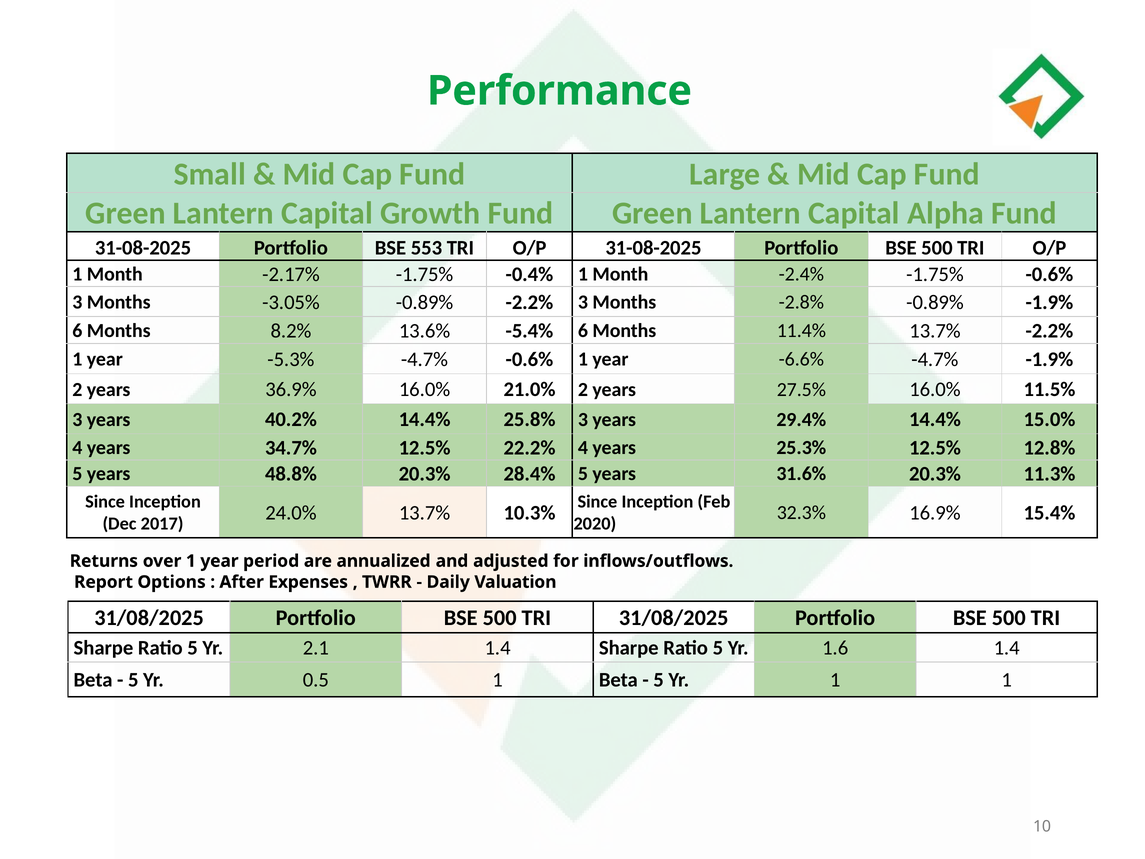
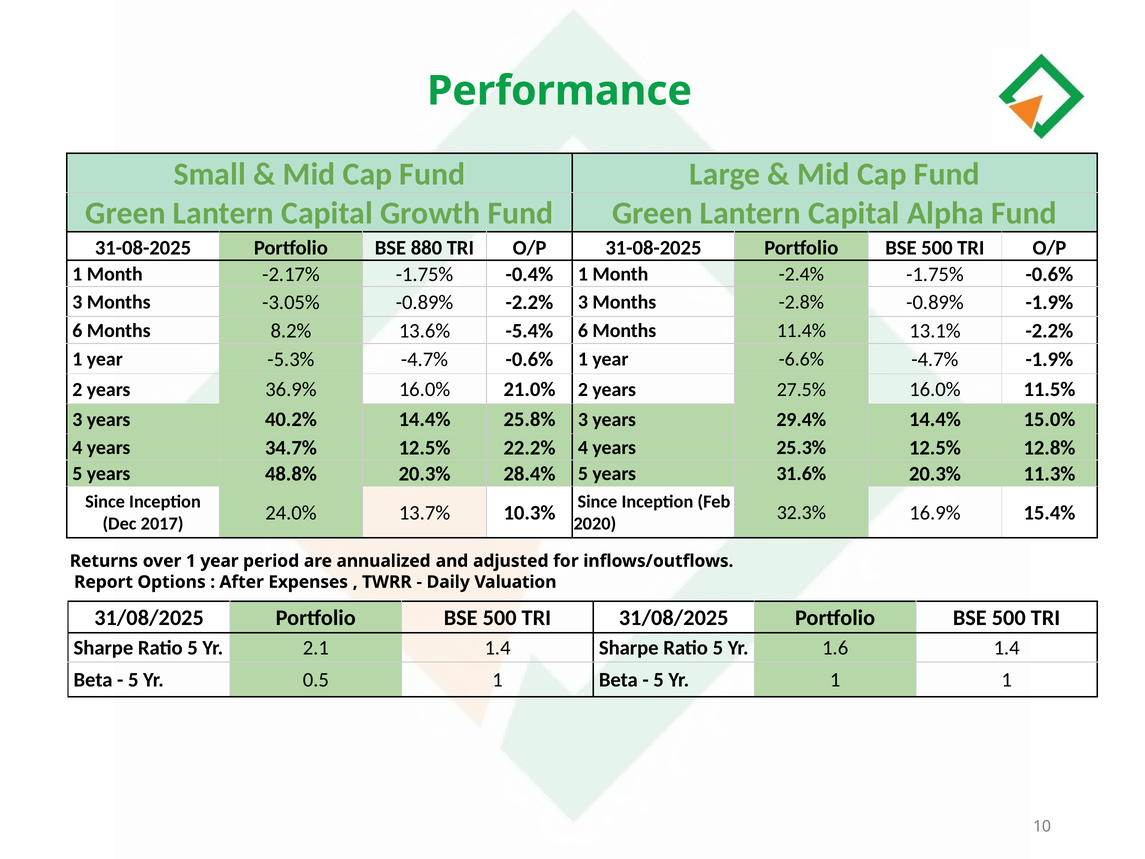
553: 553 -> 880 (426, 248)
11.4% 13.7%: 13.7% -> 13.1% (935, 331)
